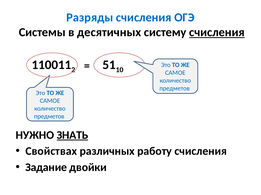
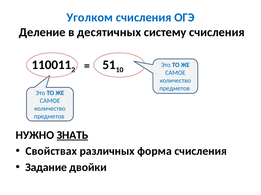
Разряды: Разряды -> Уголком (90, 18)
Системы: Системы -> Деление (42, 32)
счисления underline: present -> none (217, 32)
работу: работу -> форма (155, 152)
